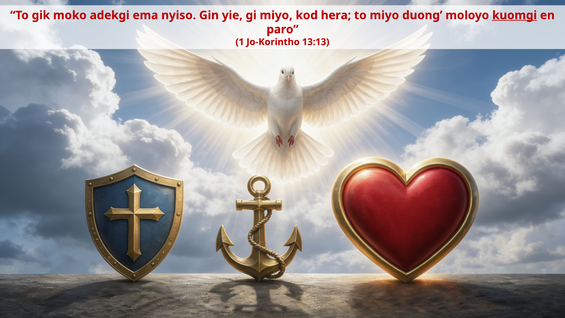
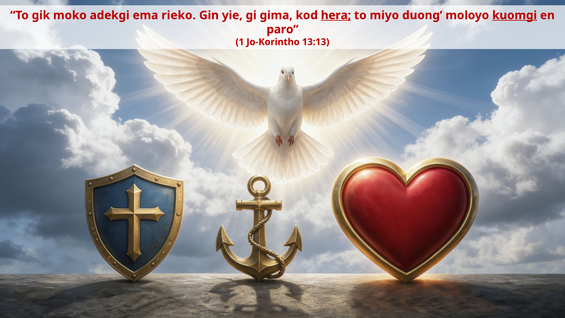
nyiso: nyiso -> rieko (179, 15)
gi miyo: miyo -> gima (276, 15)
hera underline: none -> present (336, 15)
